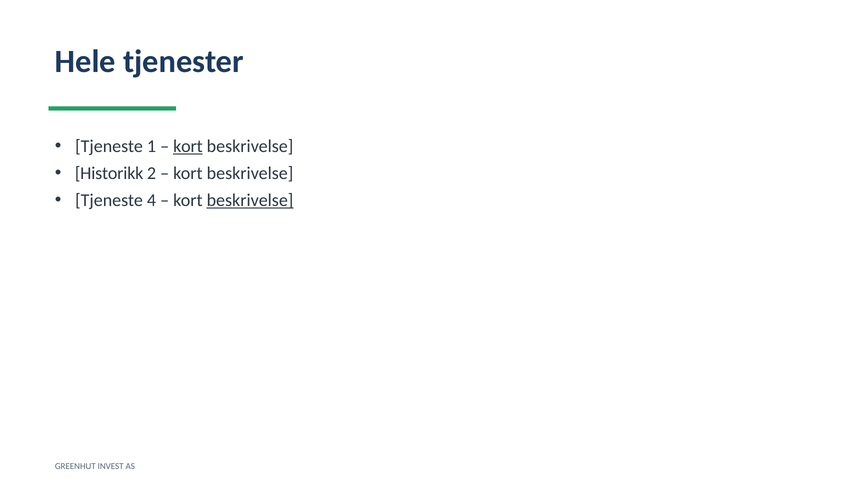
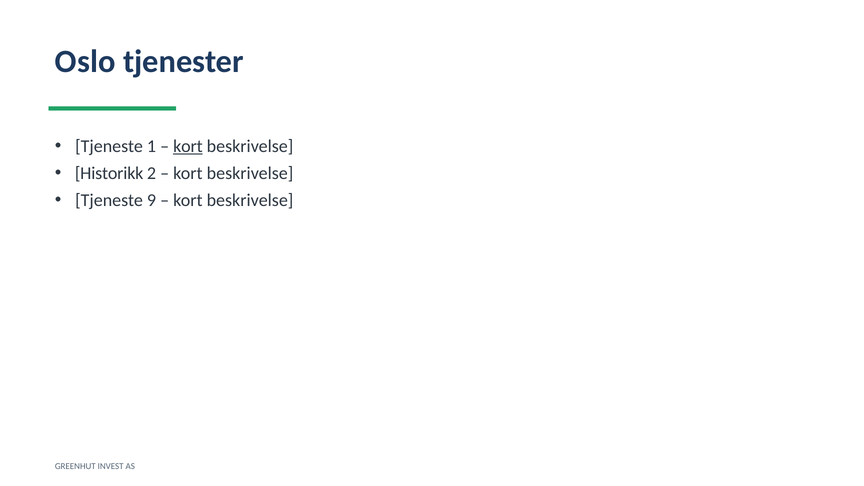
Hele: Hele -> Oslo (85, 62)
4: 4 -> 9 (151, 200)
beskrivelse underline: present -> none (250, 200)
